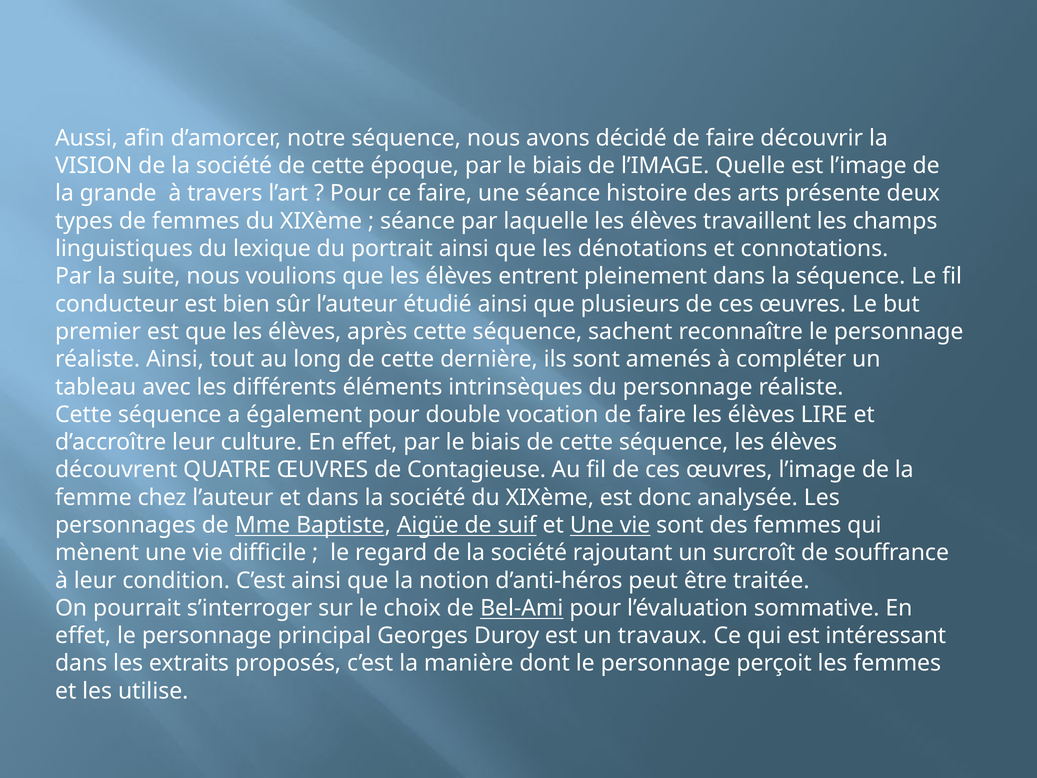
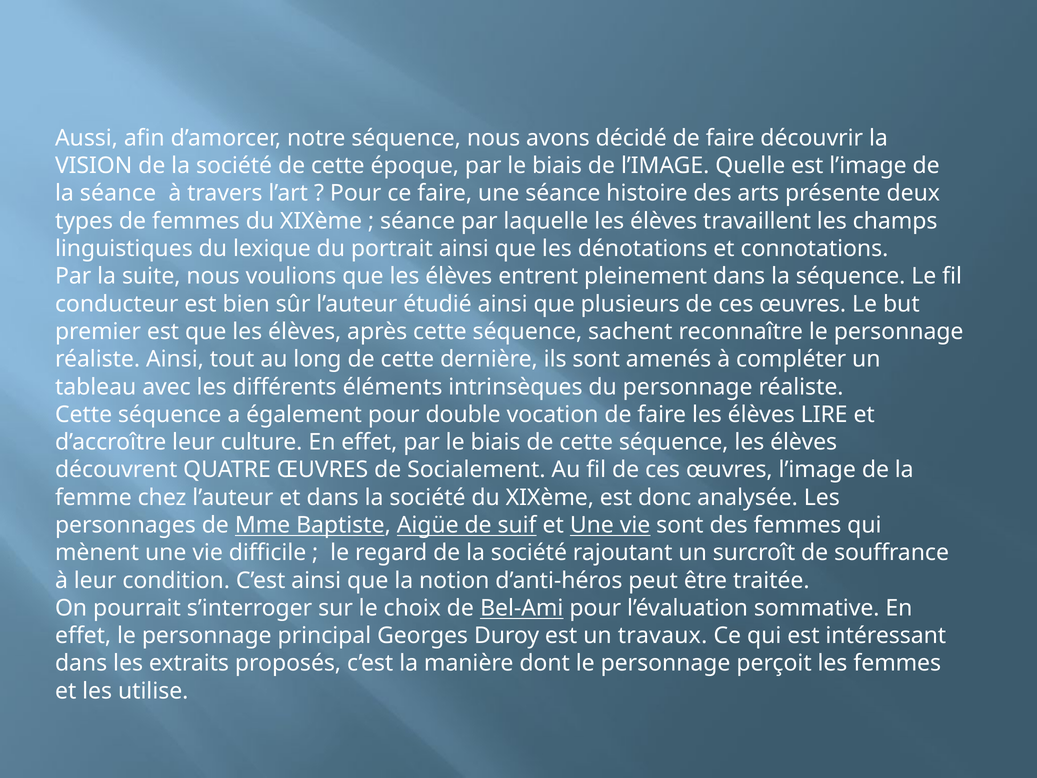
la grande: grande -> séance (118, 193)
Contagieuse: Contagieuse -> Socialement (476, 470)
